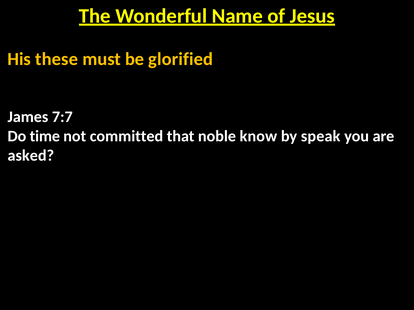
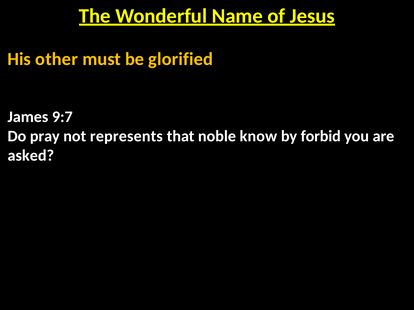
these: these -> other (57, 59)
7:7: 7:7 -> 9:7 (62, 117)
time: time -> pray (45, 136)
committed: committed -> represents (126, 136)
speak: speak -> forbid (321, 136)
